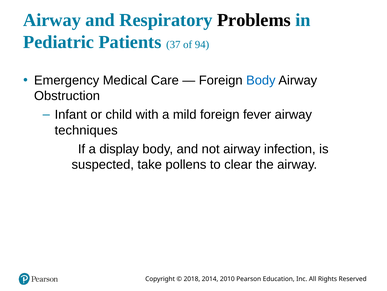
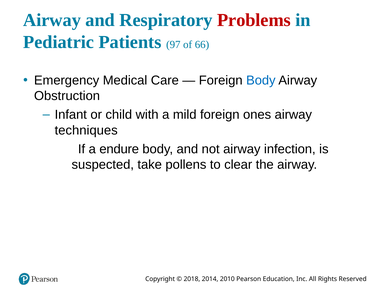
Problems colour: black -> red (254, 20)
37: 37 -> 97 (173, 44)
94: 94 -> 66 (202, 44)
fever: fever -> ones (257, 114)
display: display -> endure (119, 149)
